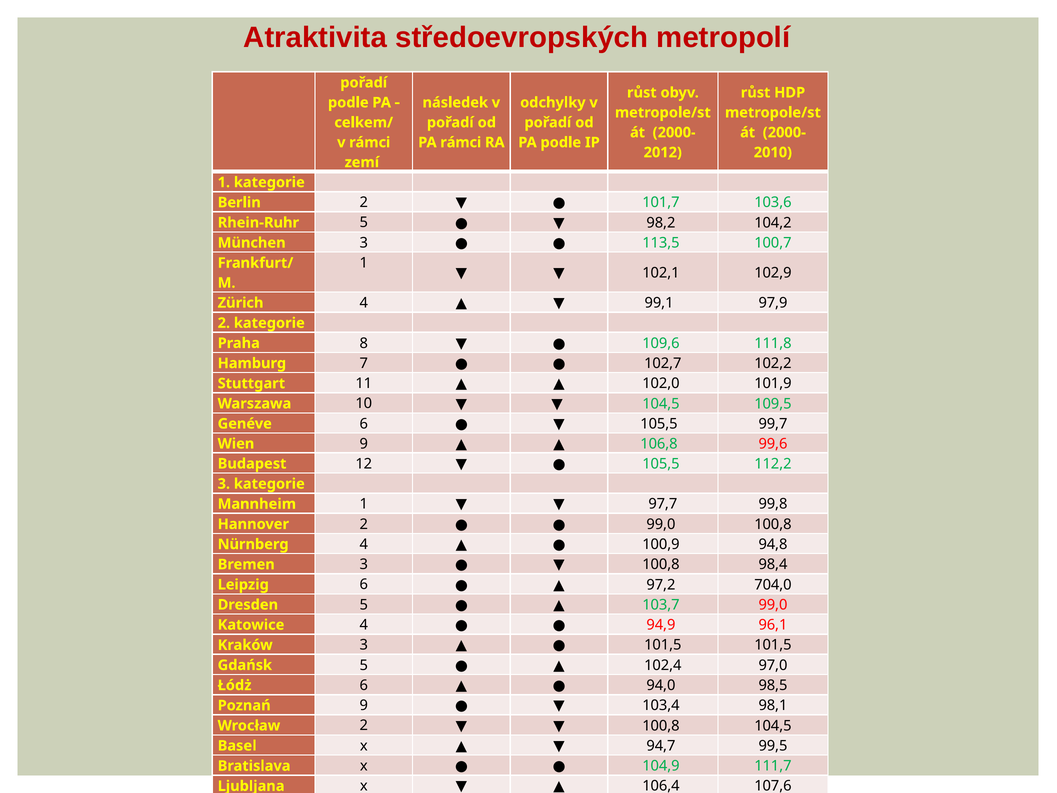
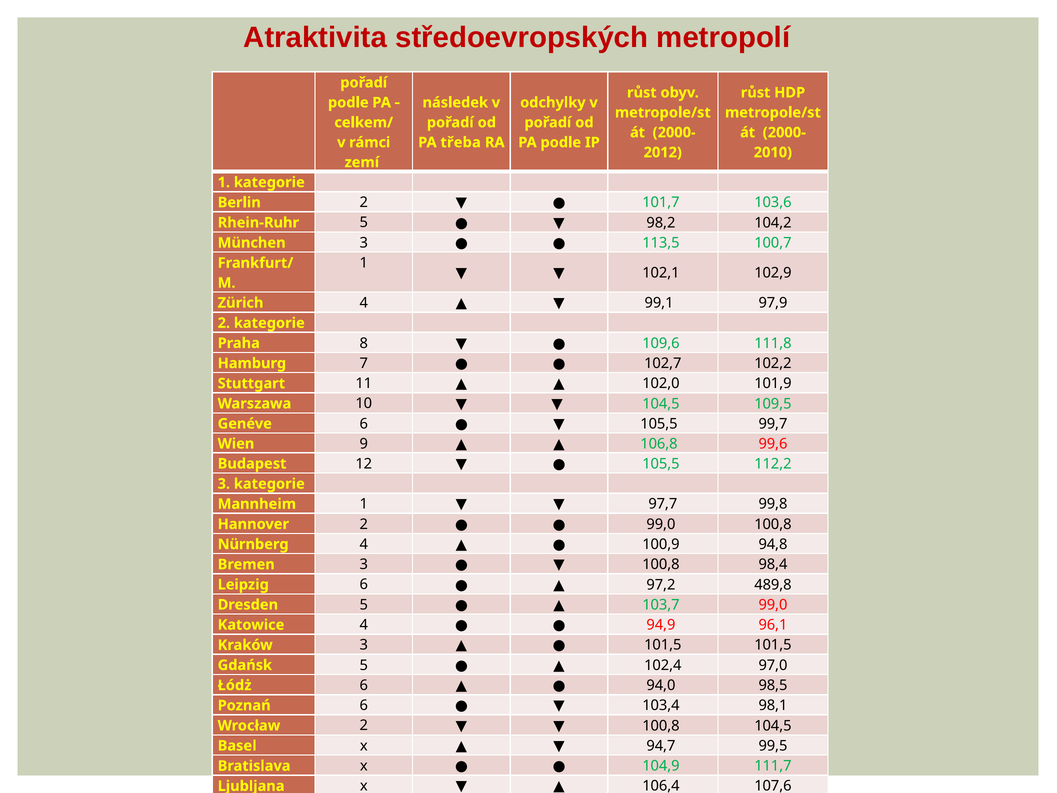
PA rámci: rámci -> třeba (461, 142)
704,0: 704,0 -> 489,8 (773, 584)
9: 9 -> 6 (364, 705)
